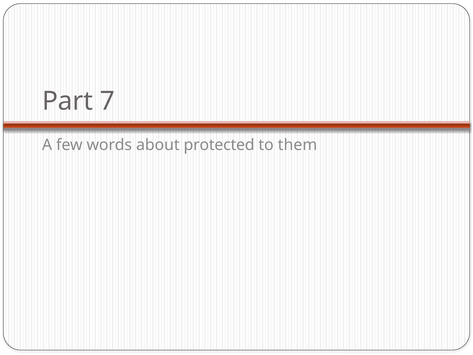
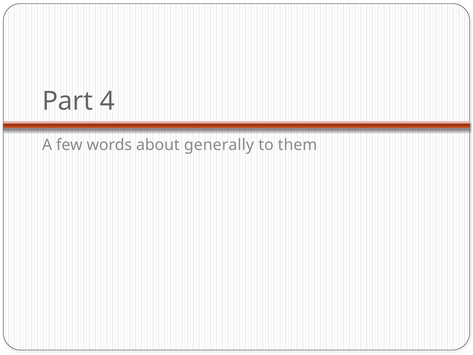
7: 7 -> 4 (107, 101)
protected: protected -> generally (219, 145)
